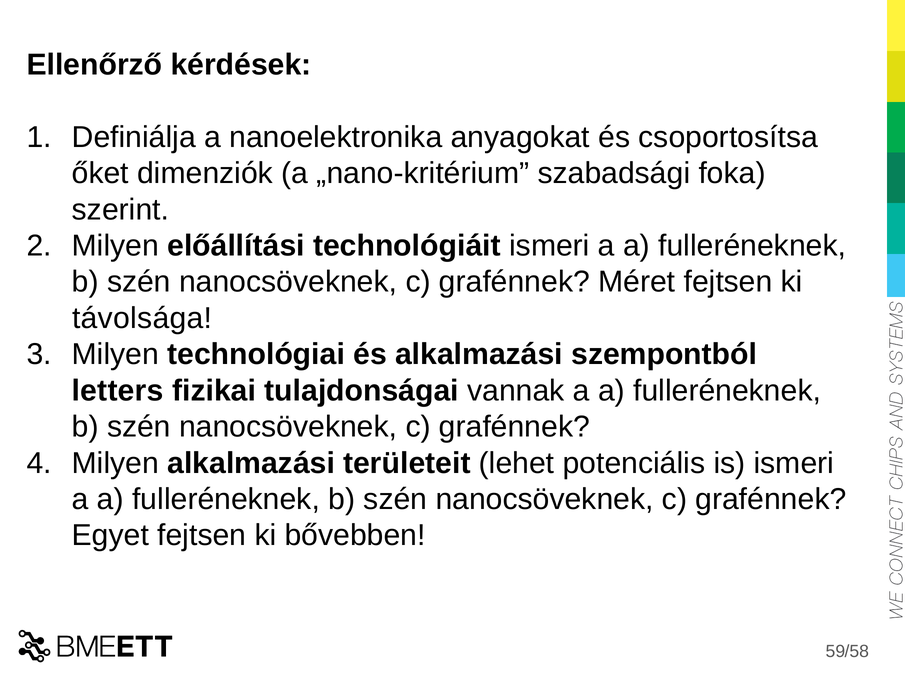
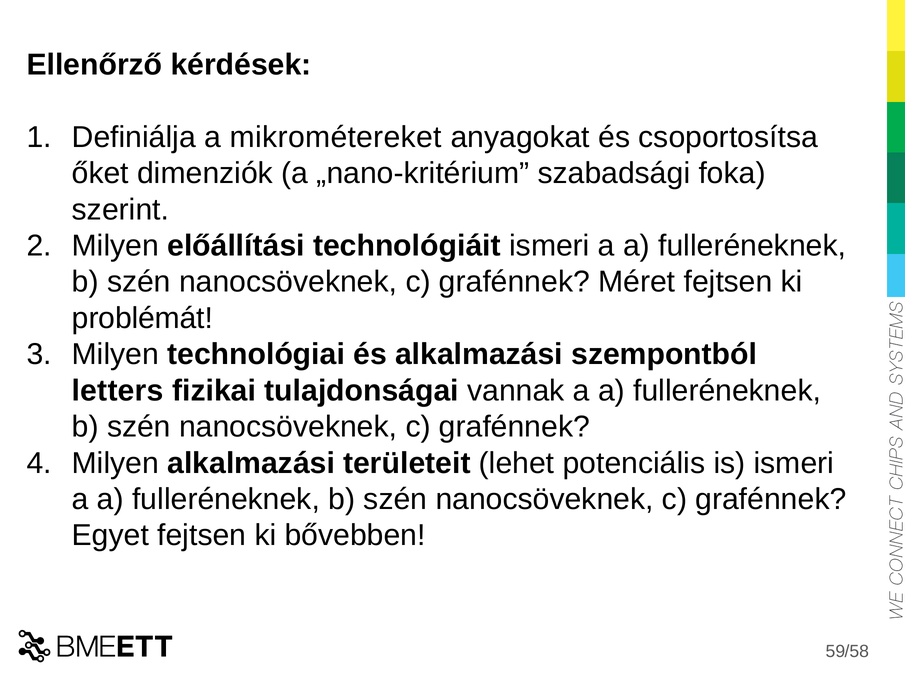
nanoelektronika: nanoelektronika -> mikrométereket (336, 137)
távolsága: távolsága -> problémát (142, 318)
